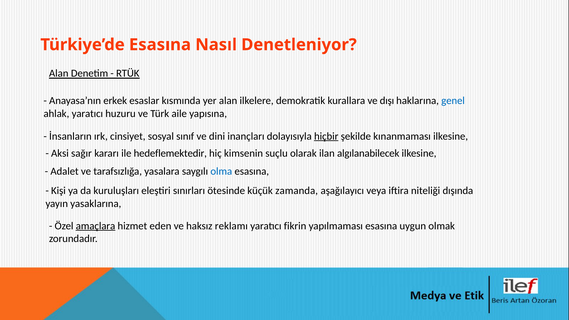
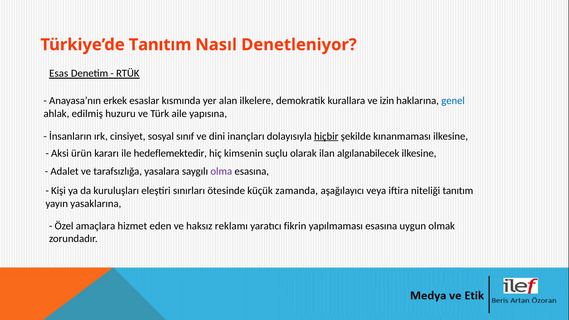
Türkiye’de Esasına: Esasına -> Tanıtım (160, 45)
Alan: Alan -> Esas (59, 73)
dışı: dışı -> izin (387, 101)
ahlak yaratıcı: yaratıcı -> edilmiş (87, 114)
sağır: sağır -> ürün (81, 153)
olma colour: blue -> purple (221, 171)
niteliği dışında: dışında -> tanıtım (458, 191)
amaçlara underline: present -> none (96, 226)
